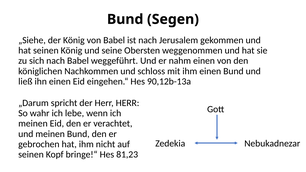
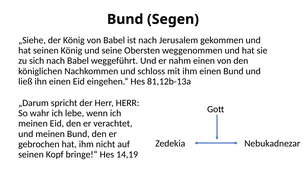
90,12b-13a: 90,12b-13a -> 81,12b-13a (169, 81)
81,23: 81,23 -> 14,19 (127, 155)
